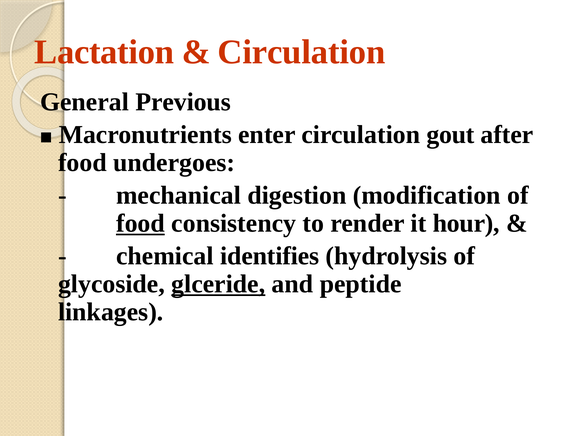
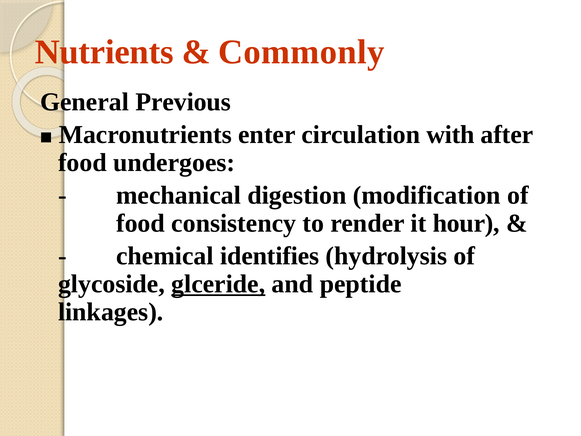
Lactation: Lactation -> Nutrients (104, 52)
Circulation: Circulation -> Commonly (301, 52)
gout: gout -> with (450, 135)
food underline: present -> none (140, 223)
